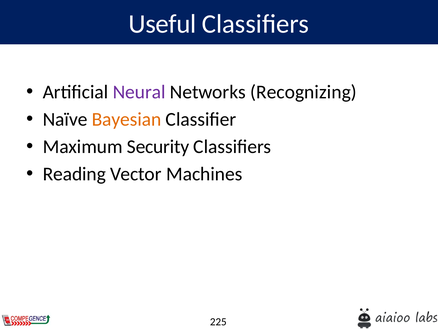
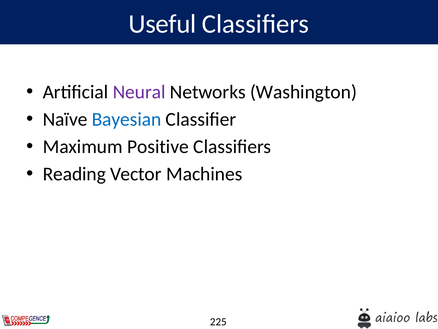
Recognizing: Recognizing -> Washington (303, 92)
Bayesian colour: orange -> blue (127, 119)
Security: Security -> Positive (158, 146)
